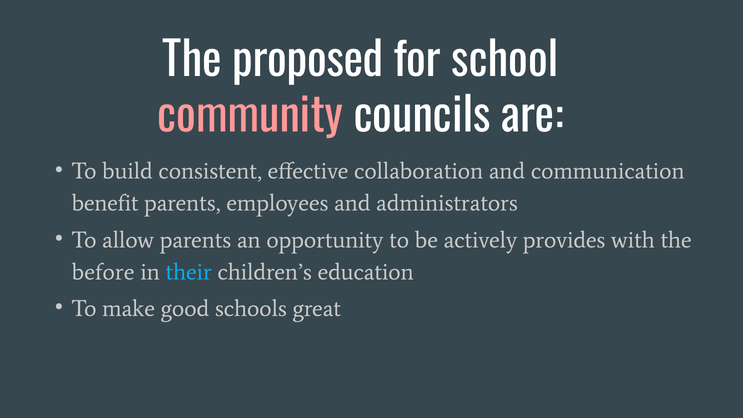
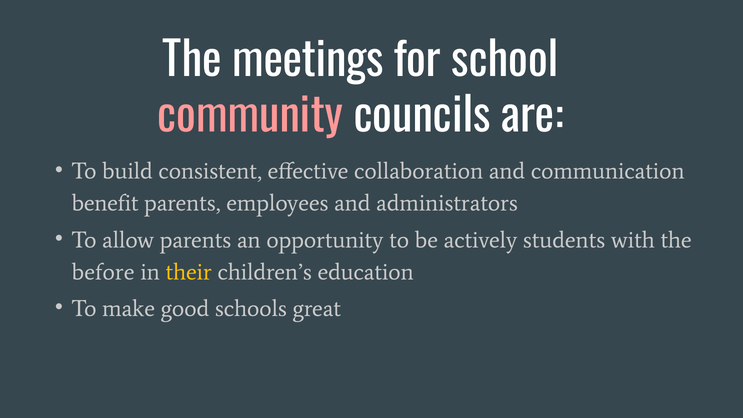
proposed: proposed -> meetings (308, 61)
provides: provides -> students (564, 240)
their colour: light blue -> yellow (189, 272)
